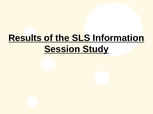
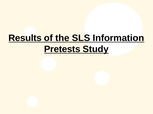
Session: Session -> Pretests (62, 49)
